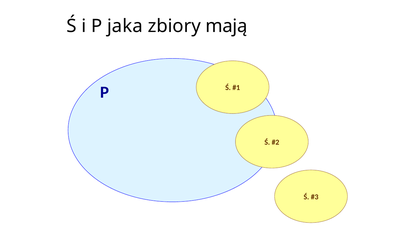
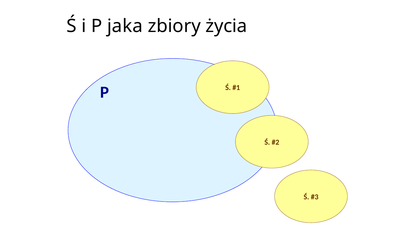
mają: mają -> życia (226, 26)
